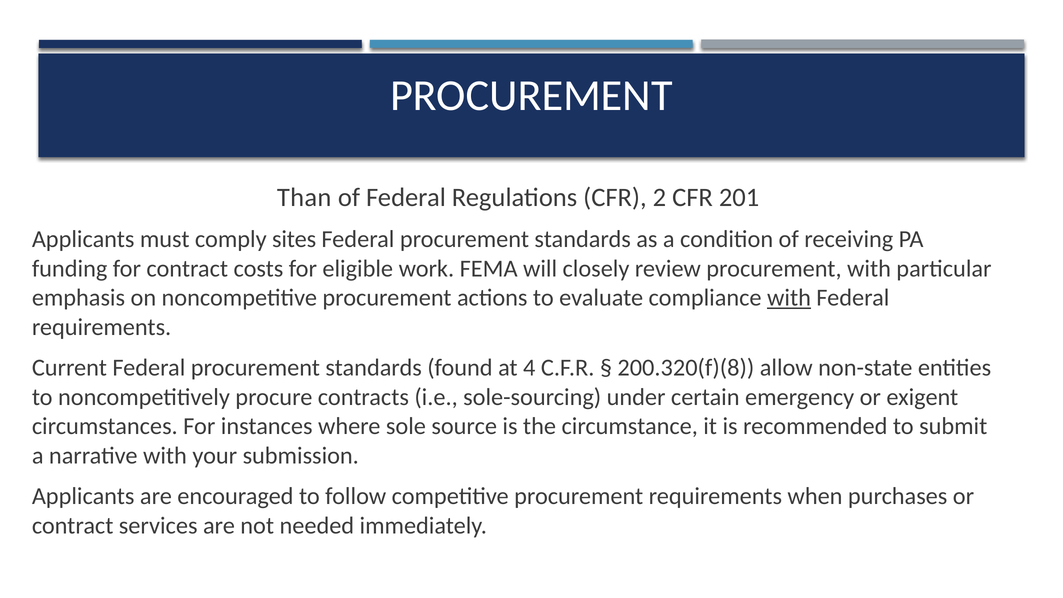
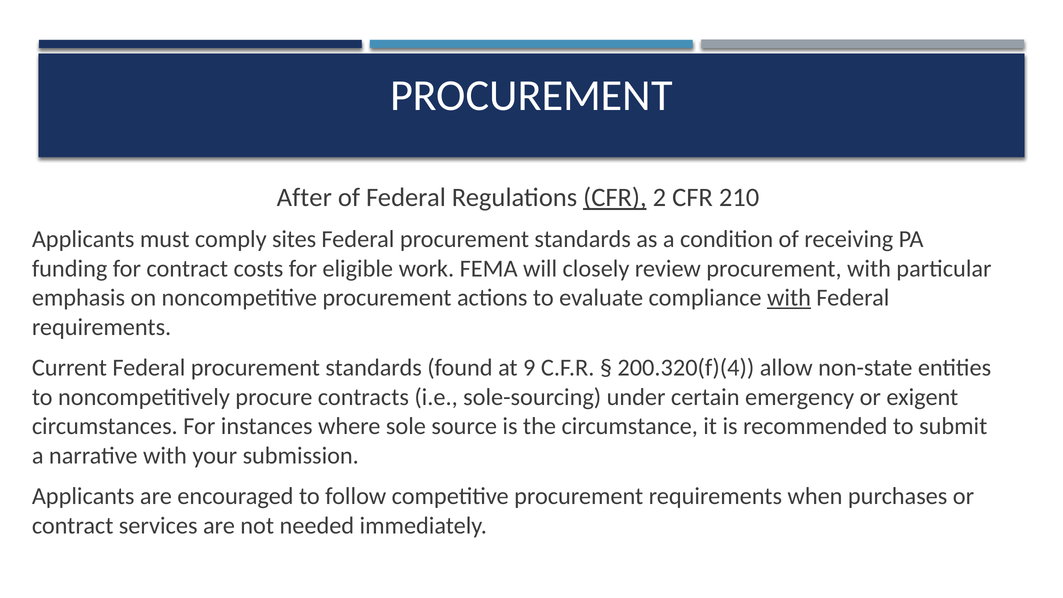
Than: Than -> After (304, 198)
CFR underline: none -> present (615, 198)
201: 201 -> 210 (739, 198)
4: 4 -> 9 (529, 368)
200.320(f)(8: 200.320(f)(8 -> 200.320(f)(4 (686, 368)
